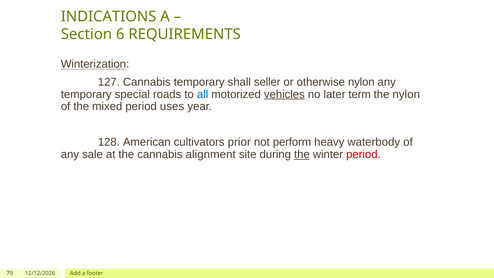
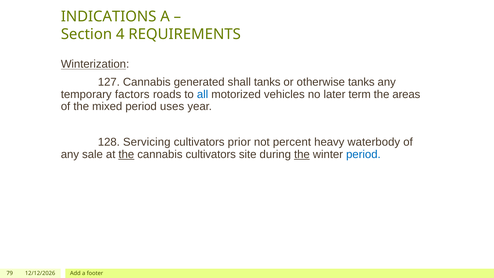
6: 6 -> 4 (120, 34)
Cannabis temporary: temporary -> generated (199, 82)
shall seller: seller -> tanks (267, 82)
otherwise nylon: nylon -> tanks (361, 82)
special: special -> factors (132, 94)
vehicles underline: present -> none (284, 94)
the nylon: nylon -> areas (406, 94)
American: American -> Servicing (147, 142)
perform: perform -> percent (292, 142)
the underline: none -> present (126, 154)
cannabis alignment: alignment -> cultivators (211, 154)
period colour: red -> blue (363, 154)
